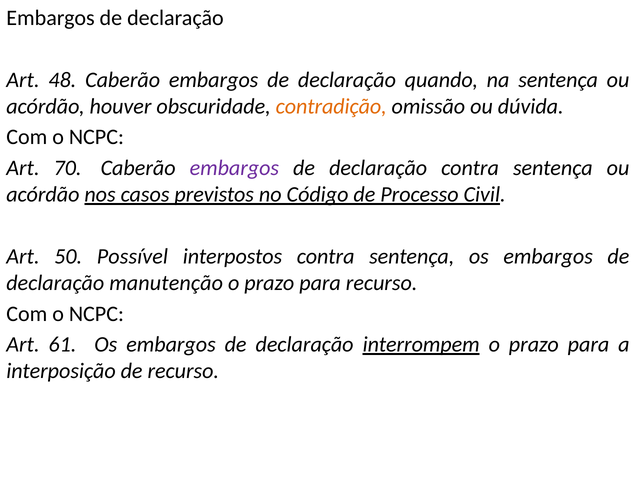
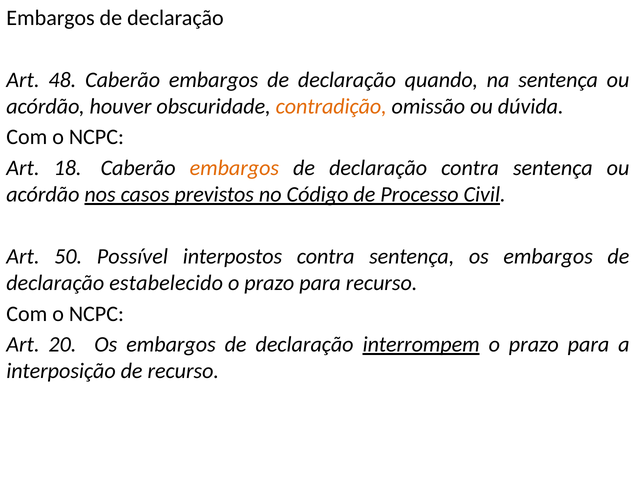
70: 70 -> 18 (68, 168)
embargos colour: purple -> orange (234, 168)
manutenção: manutenção -> estabelecido (166, 283)
61: 61 -> 20 (62, 345)
